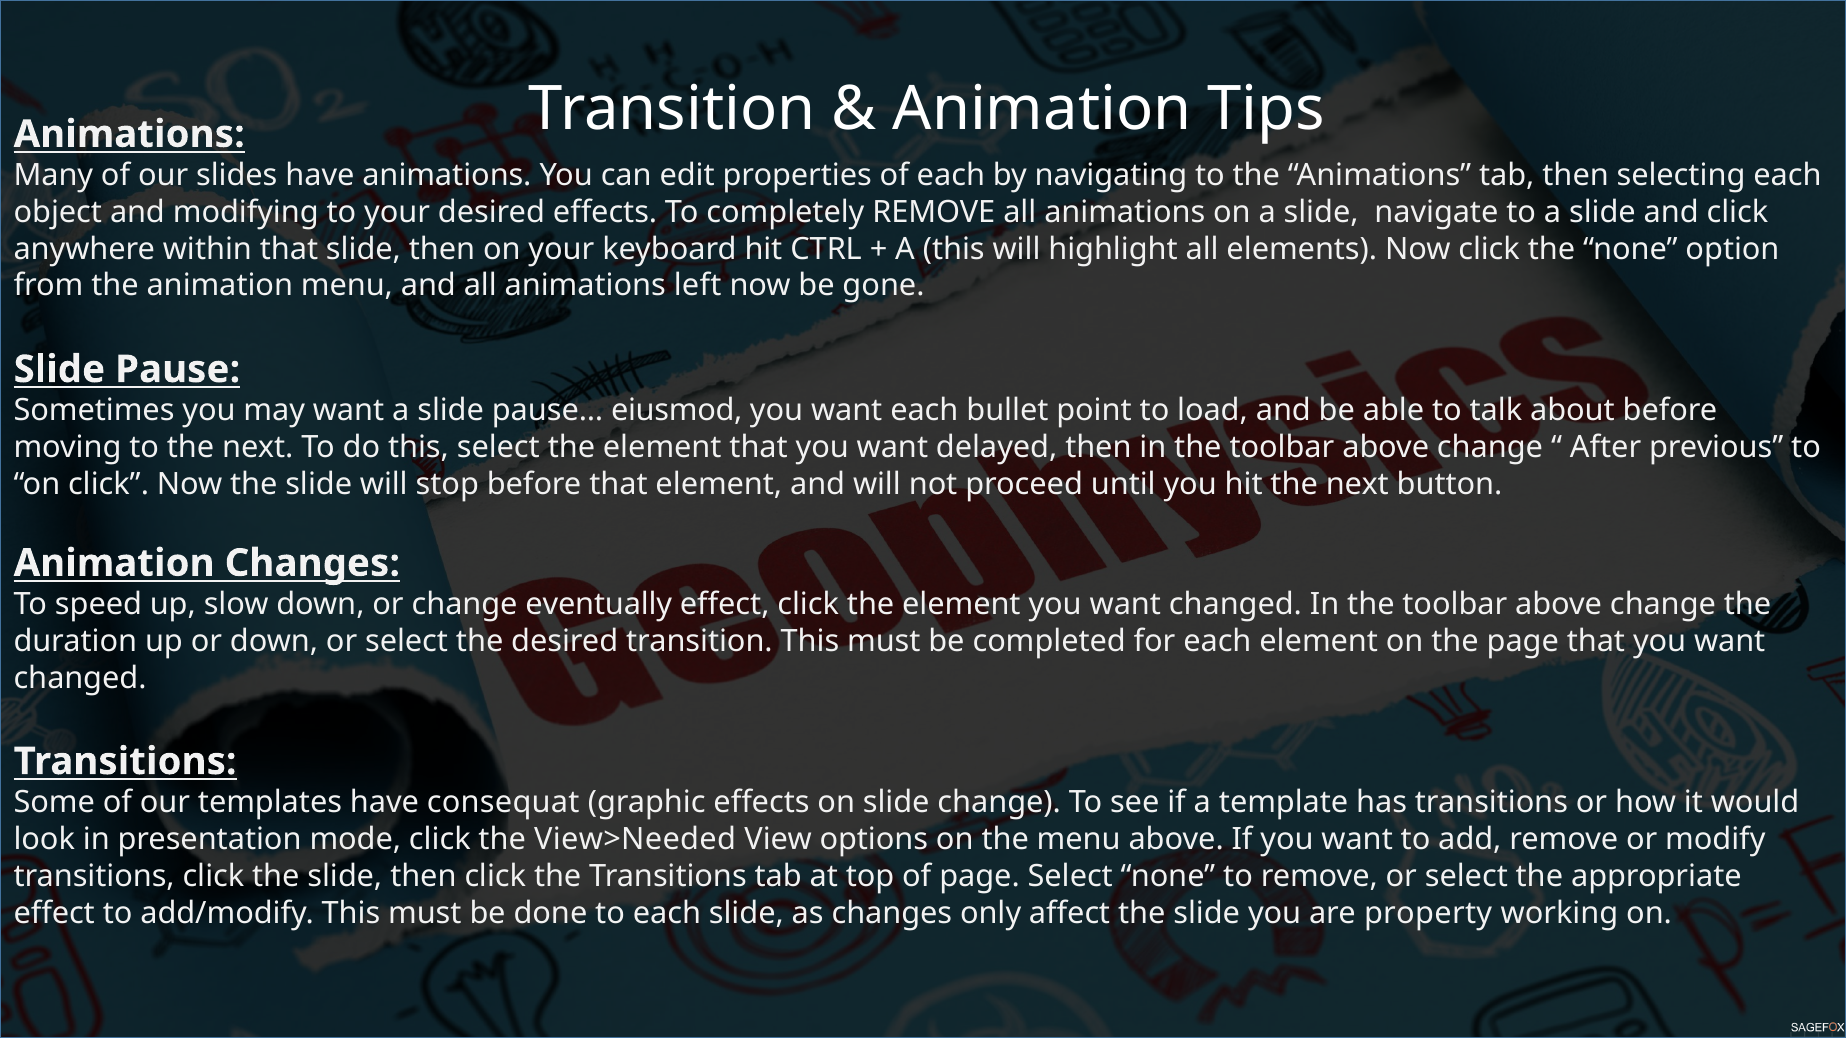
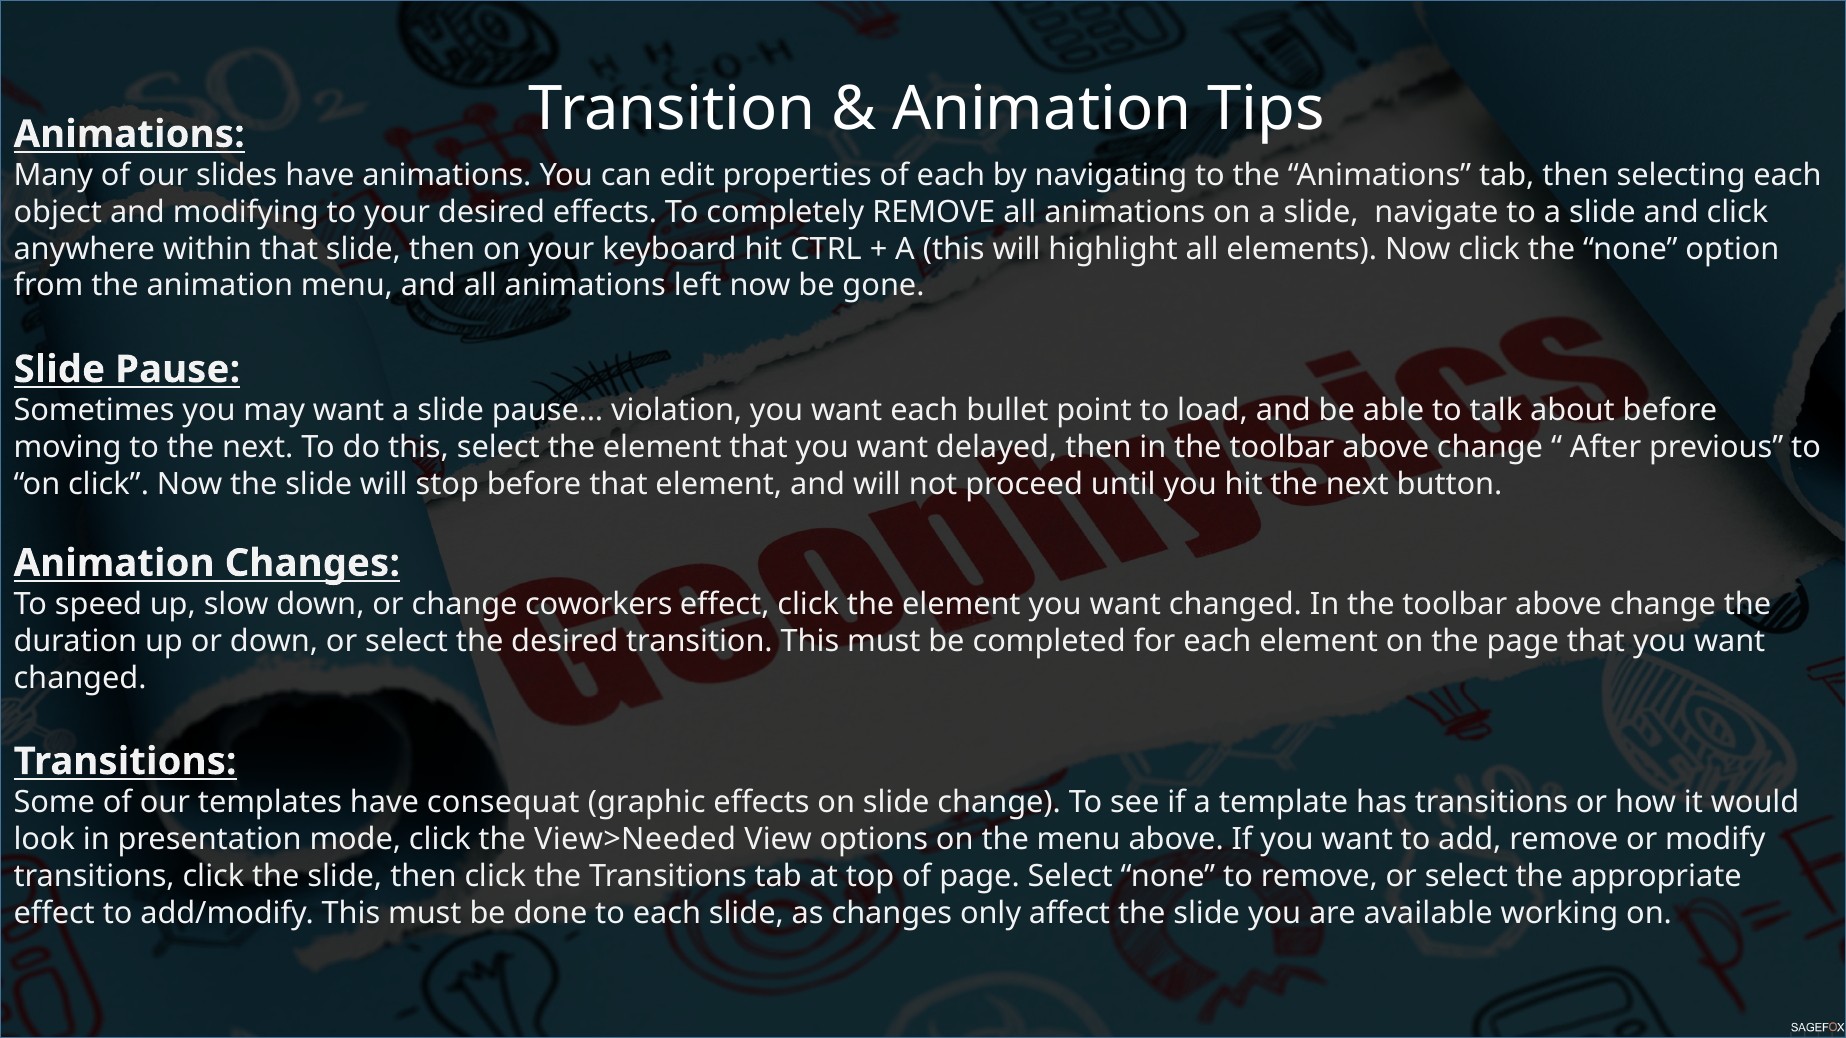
eiusmod: eiusmod -> violation (677, 411)
eventually: eventually -> coworkers (599, 604)
property: property -> available (1428, 913)
